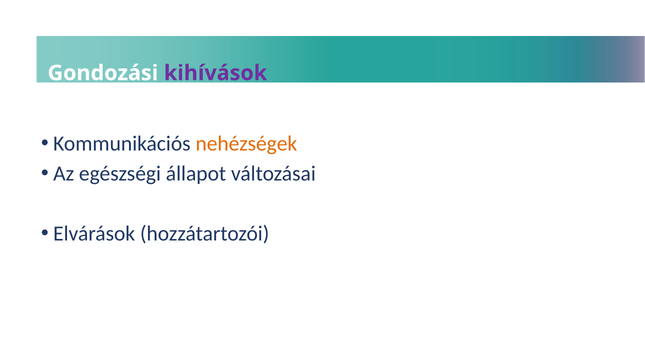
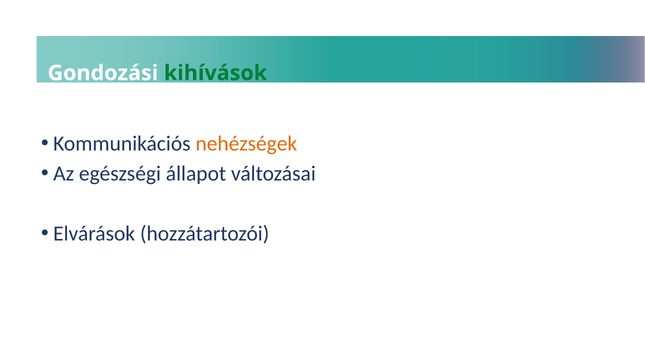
kihívások colour: purple -> green (215, 73)
